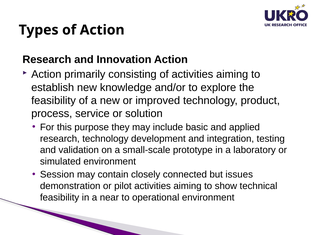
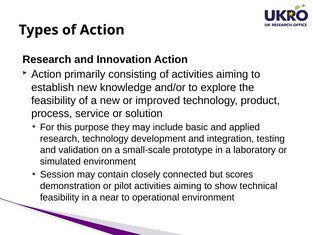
issues: issues -> scores (239, 174)
